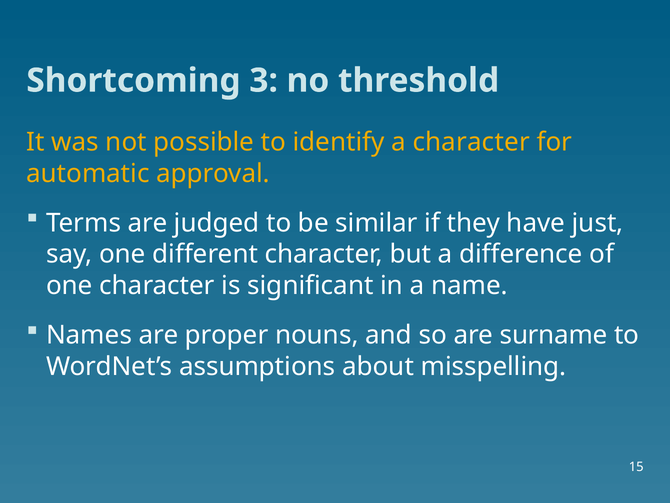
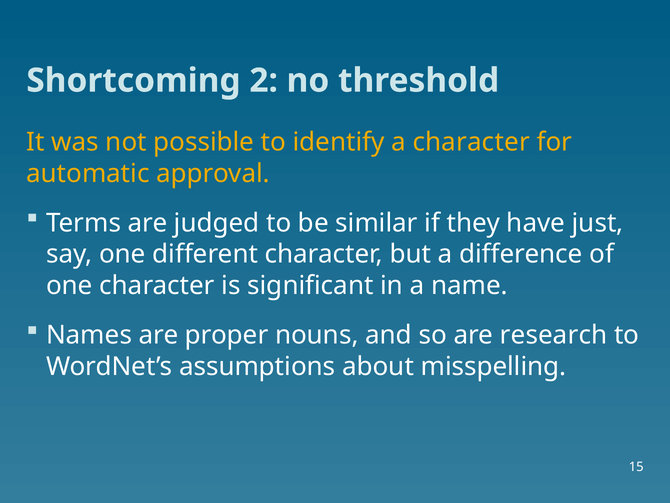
3: 3 -> 2 (264, 81)
surname: surname -> research (554, 335)
